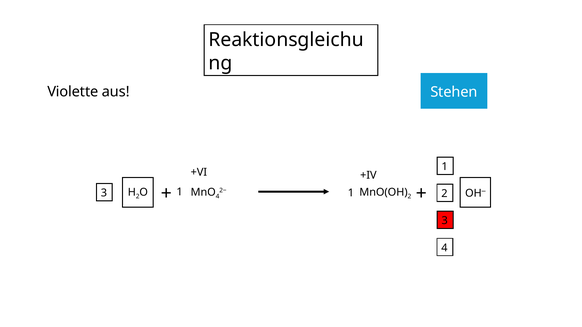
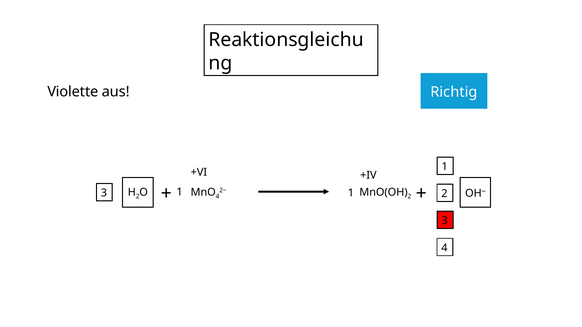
Stehen: Stehen -> Richtig (454, 92)
